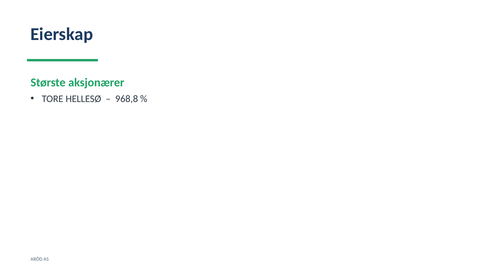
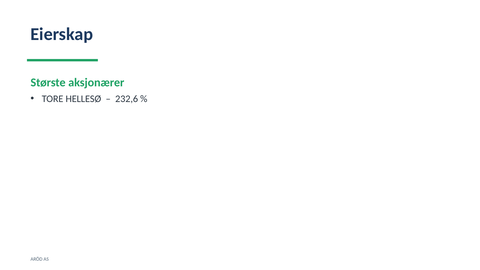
968,8: 968,8 -> 232,6 (127, 99)
